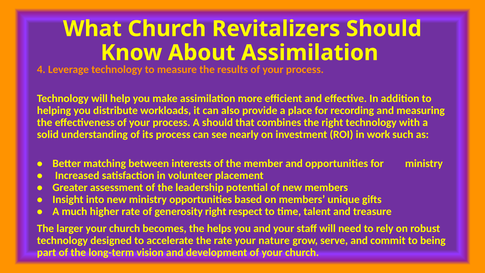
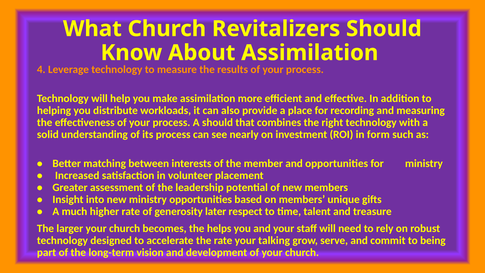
work: work -> form (378, 134)
generosity right: right -> later (216, 211)
nature: nature -> talking (274, 240)
